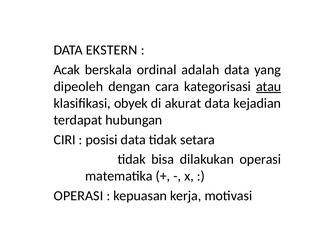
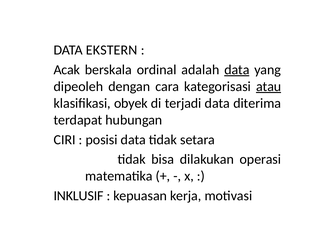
data underline: none -> present (237, 70)
akurat: akurat -> terjadi (183, 103)
kejadian: kejadian -> diterima (257, 103)
OPERASI: OPERASI -> INKLUSIF (79, 196)
